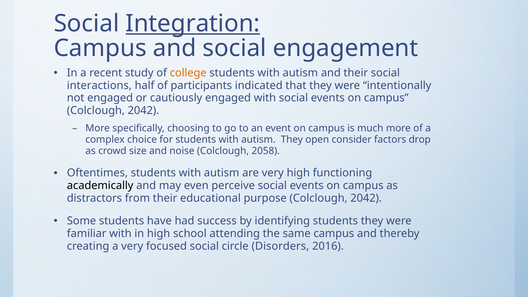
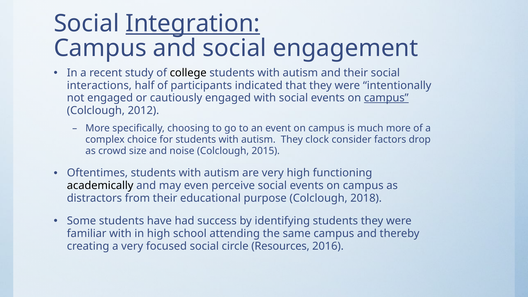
college colour: orange -> black (188, 73)
campus underline: none -> present (386, 98)
2042: 2042 -> 2012 (143, 111)
open: open -> clock (317, 140)
2058: 2058 -> 2015 (266, 151)
purpose Colclough 2042: 2042 -> 2018 (366, 198)
Disorders: Disorders -> Resources (280, 246)
